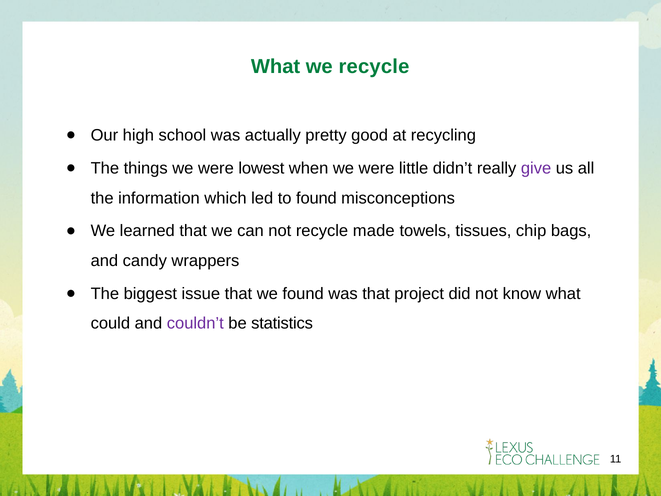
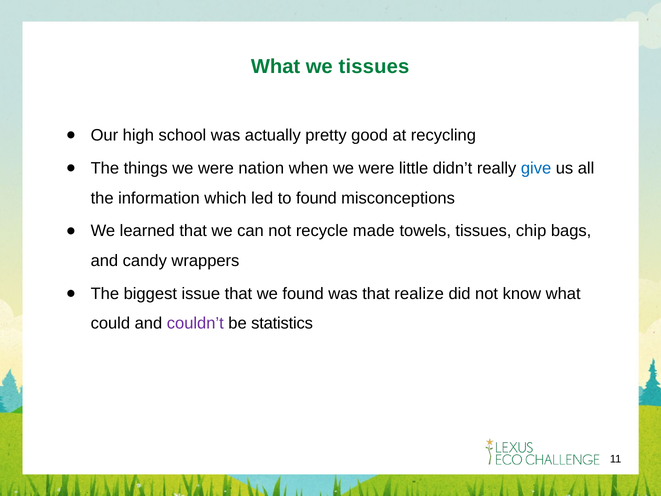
we recycle: recycle -> tissues (374, 67)
lowest: lowest -> nation (261, 168)
give colour: purple -> blue (536, 168)
project: project -> realize (419, 293)
